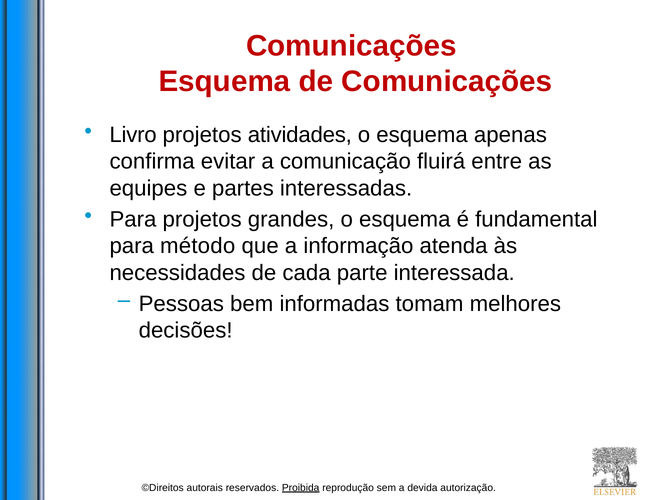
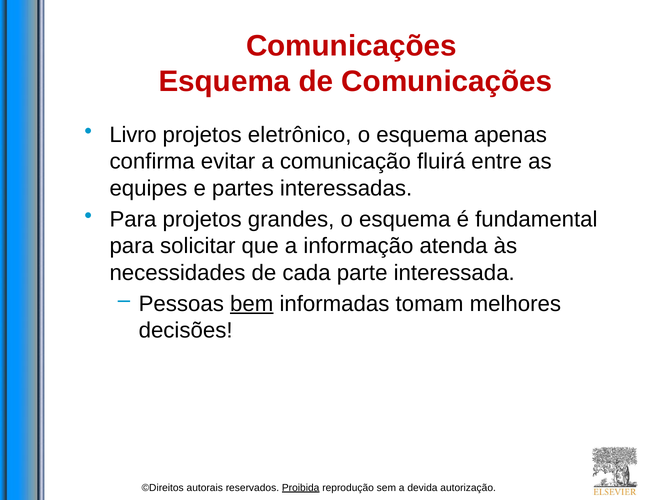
atividades: atividades -> eletrônico (300, 135)
método: método -> solicitar (198, 246)
bem underline: none -> present (252, 304)
